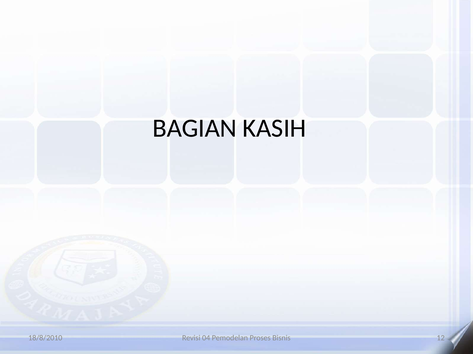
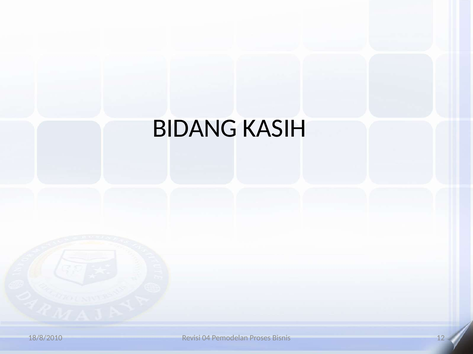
BAGIAN: BAGIAN -> BIDANG (195, 128)
